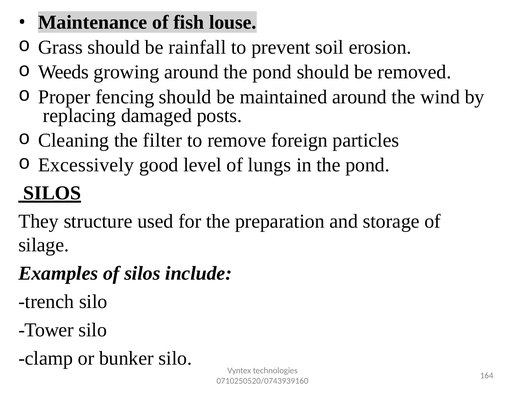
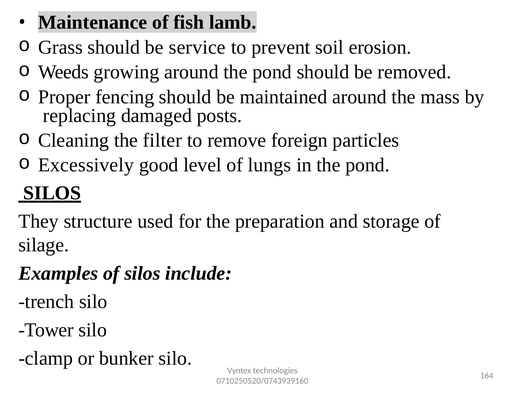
louse: louse -> lamb (233, 22)
rainfall: rainfall -> service (197, 47)
wind: wind -> mass (440, 97)
